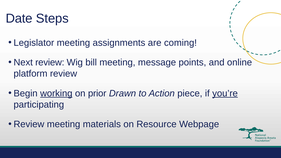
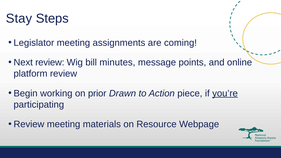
Date: Date -> Stay (19, 18)
bill meeting: meeting -> minutes (117, 62)
working underline: present -> none (56, 93)
